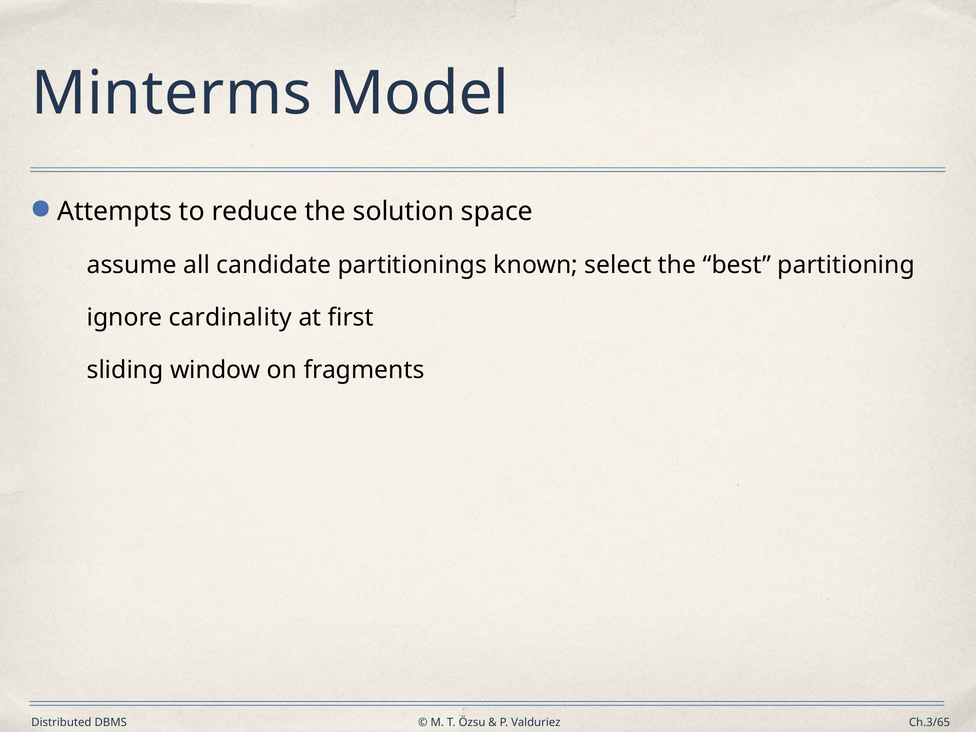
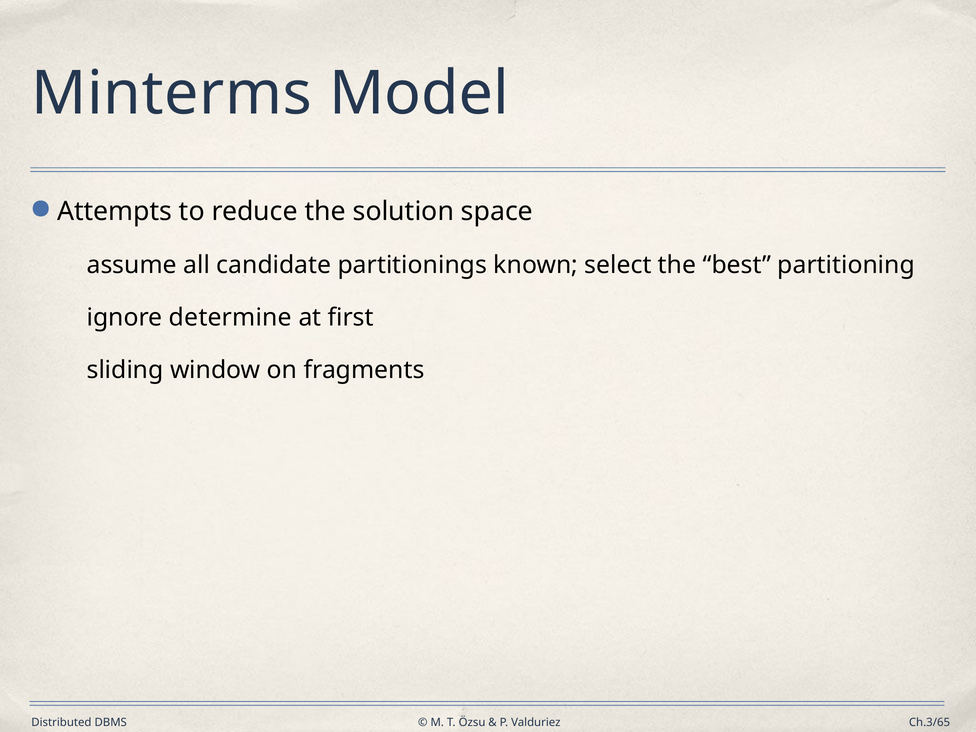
cardinality: cardinality -> determine (230, 318)
